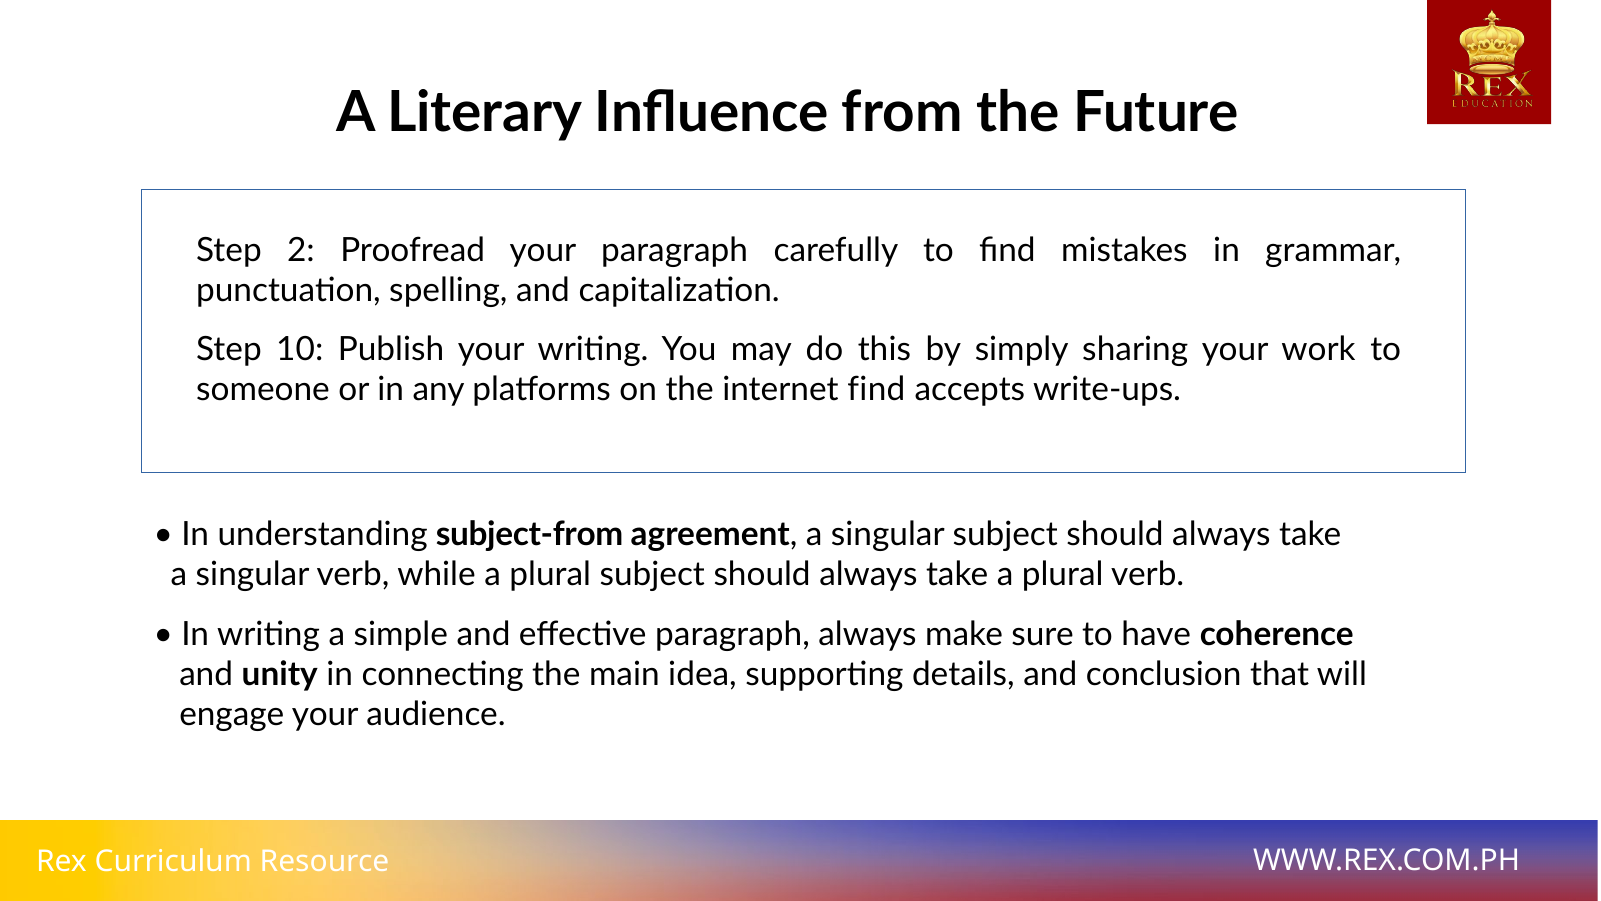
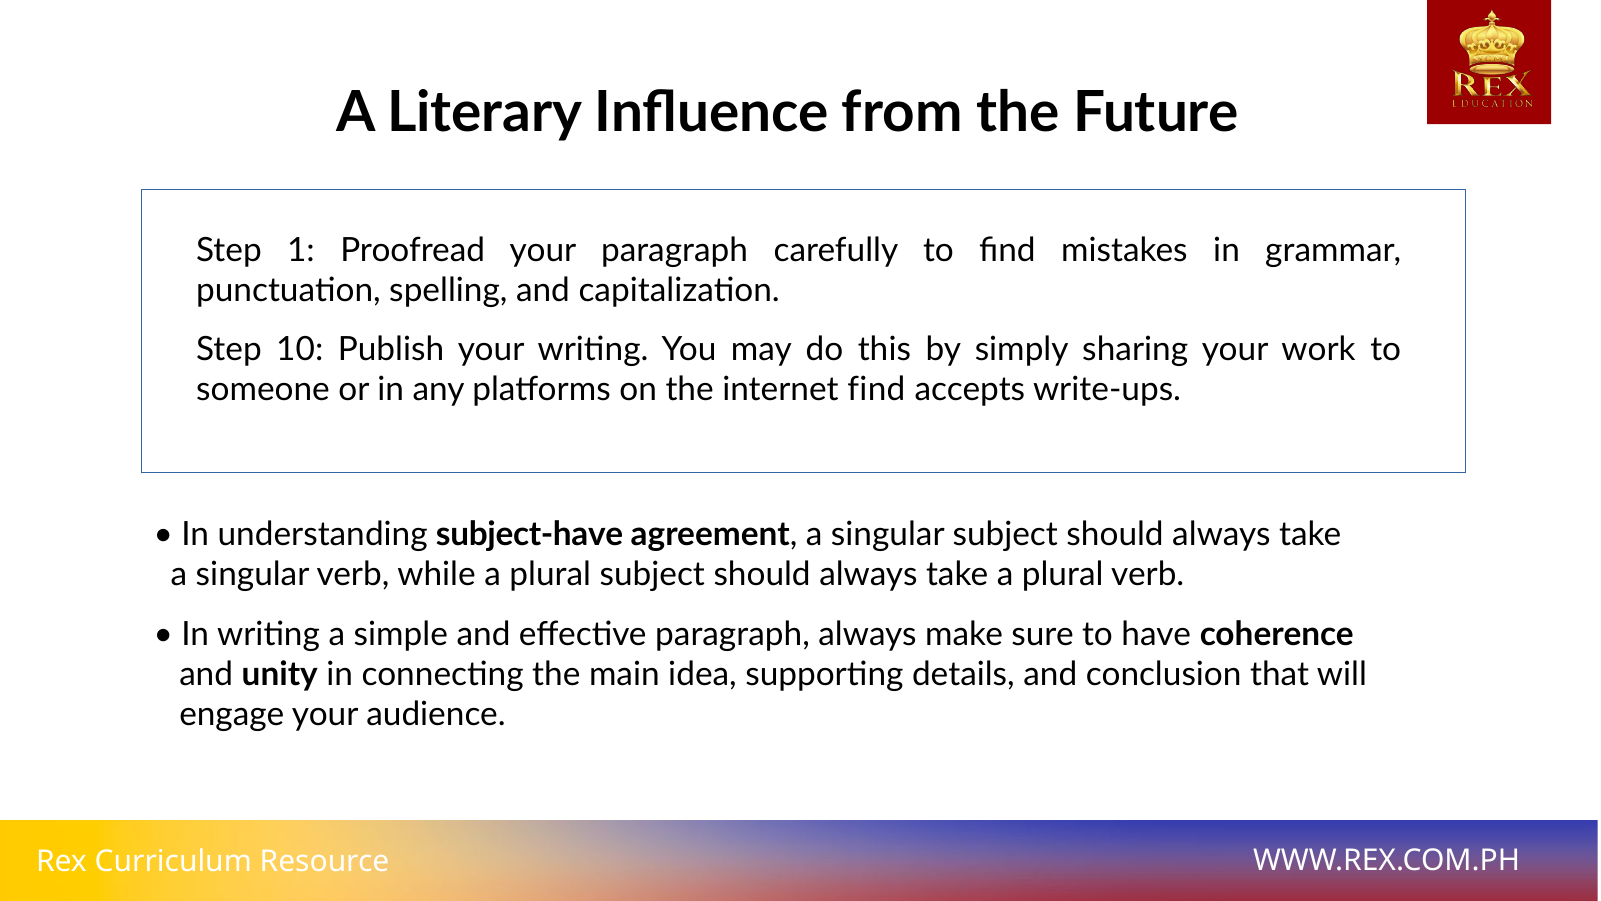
2: 2 -> 1 (301, 250)
subject-from: subject-from -> subject-have (530, 534)
